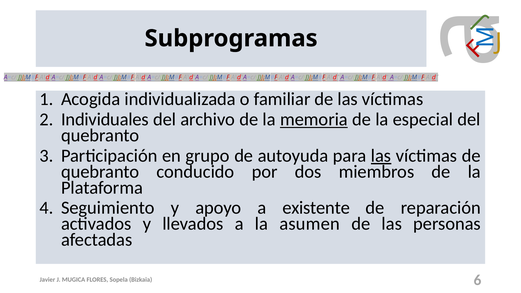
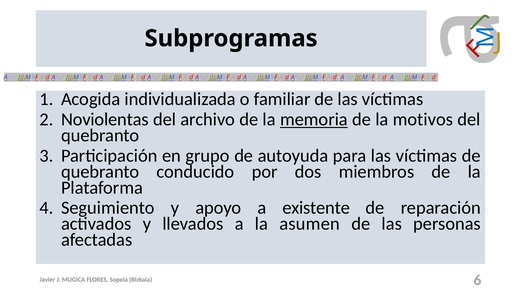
Individuales: Individuales -> Noviolentas (105, 120)
especial: especial -> motivos (423, 120)
las underline: present -> none (381, 156)
